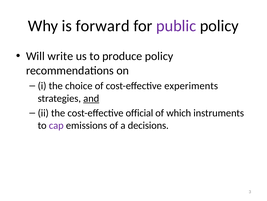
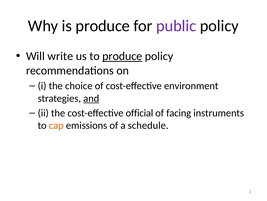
is forward: forward -> produce (103, 26)
produce underline: none -> present (122, 56)
experiments: experiments -> environment (191, 86)
which: which -> facing (179, 113)
cap colour: purple -> orange (56, 125)
decisions: decisions -> schedule (148, 125)
